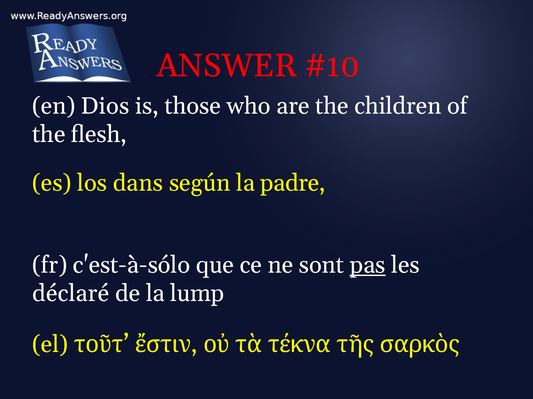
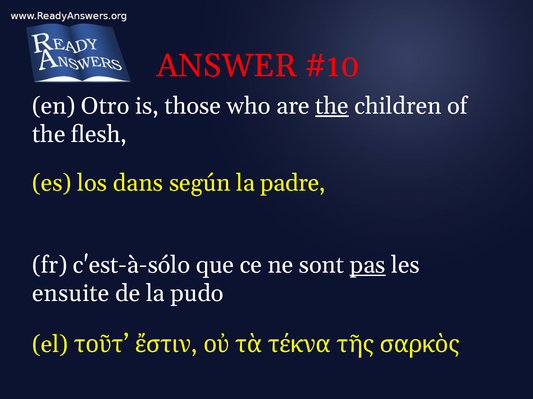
Dios: Dios -> Otro (105, 106)
the underline: none -> present (332, 106)
déclaré: déclaré -> ensuite (71, 294)
lump: lump -> pudo (197, 294)
